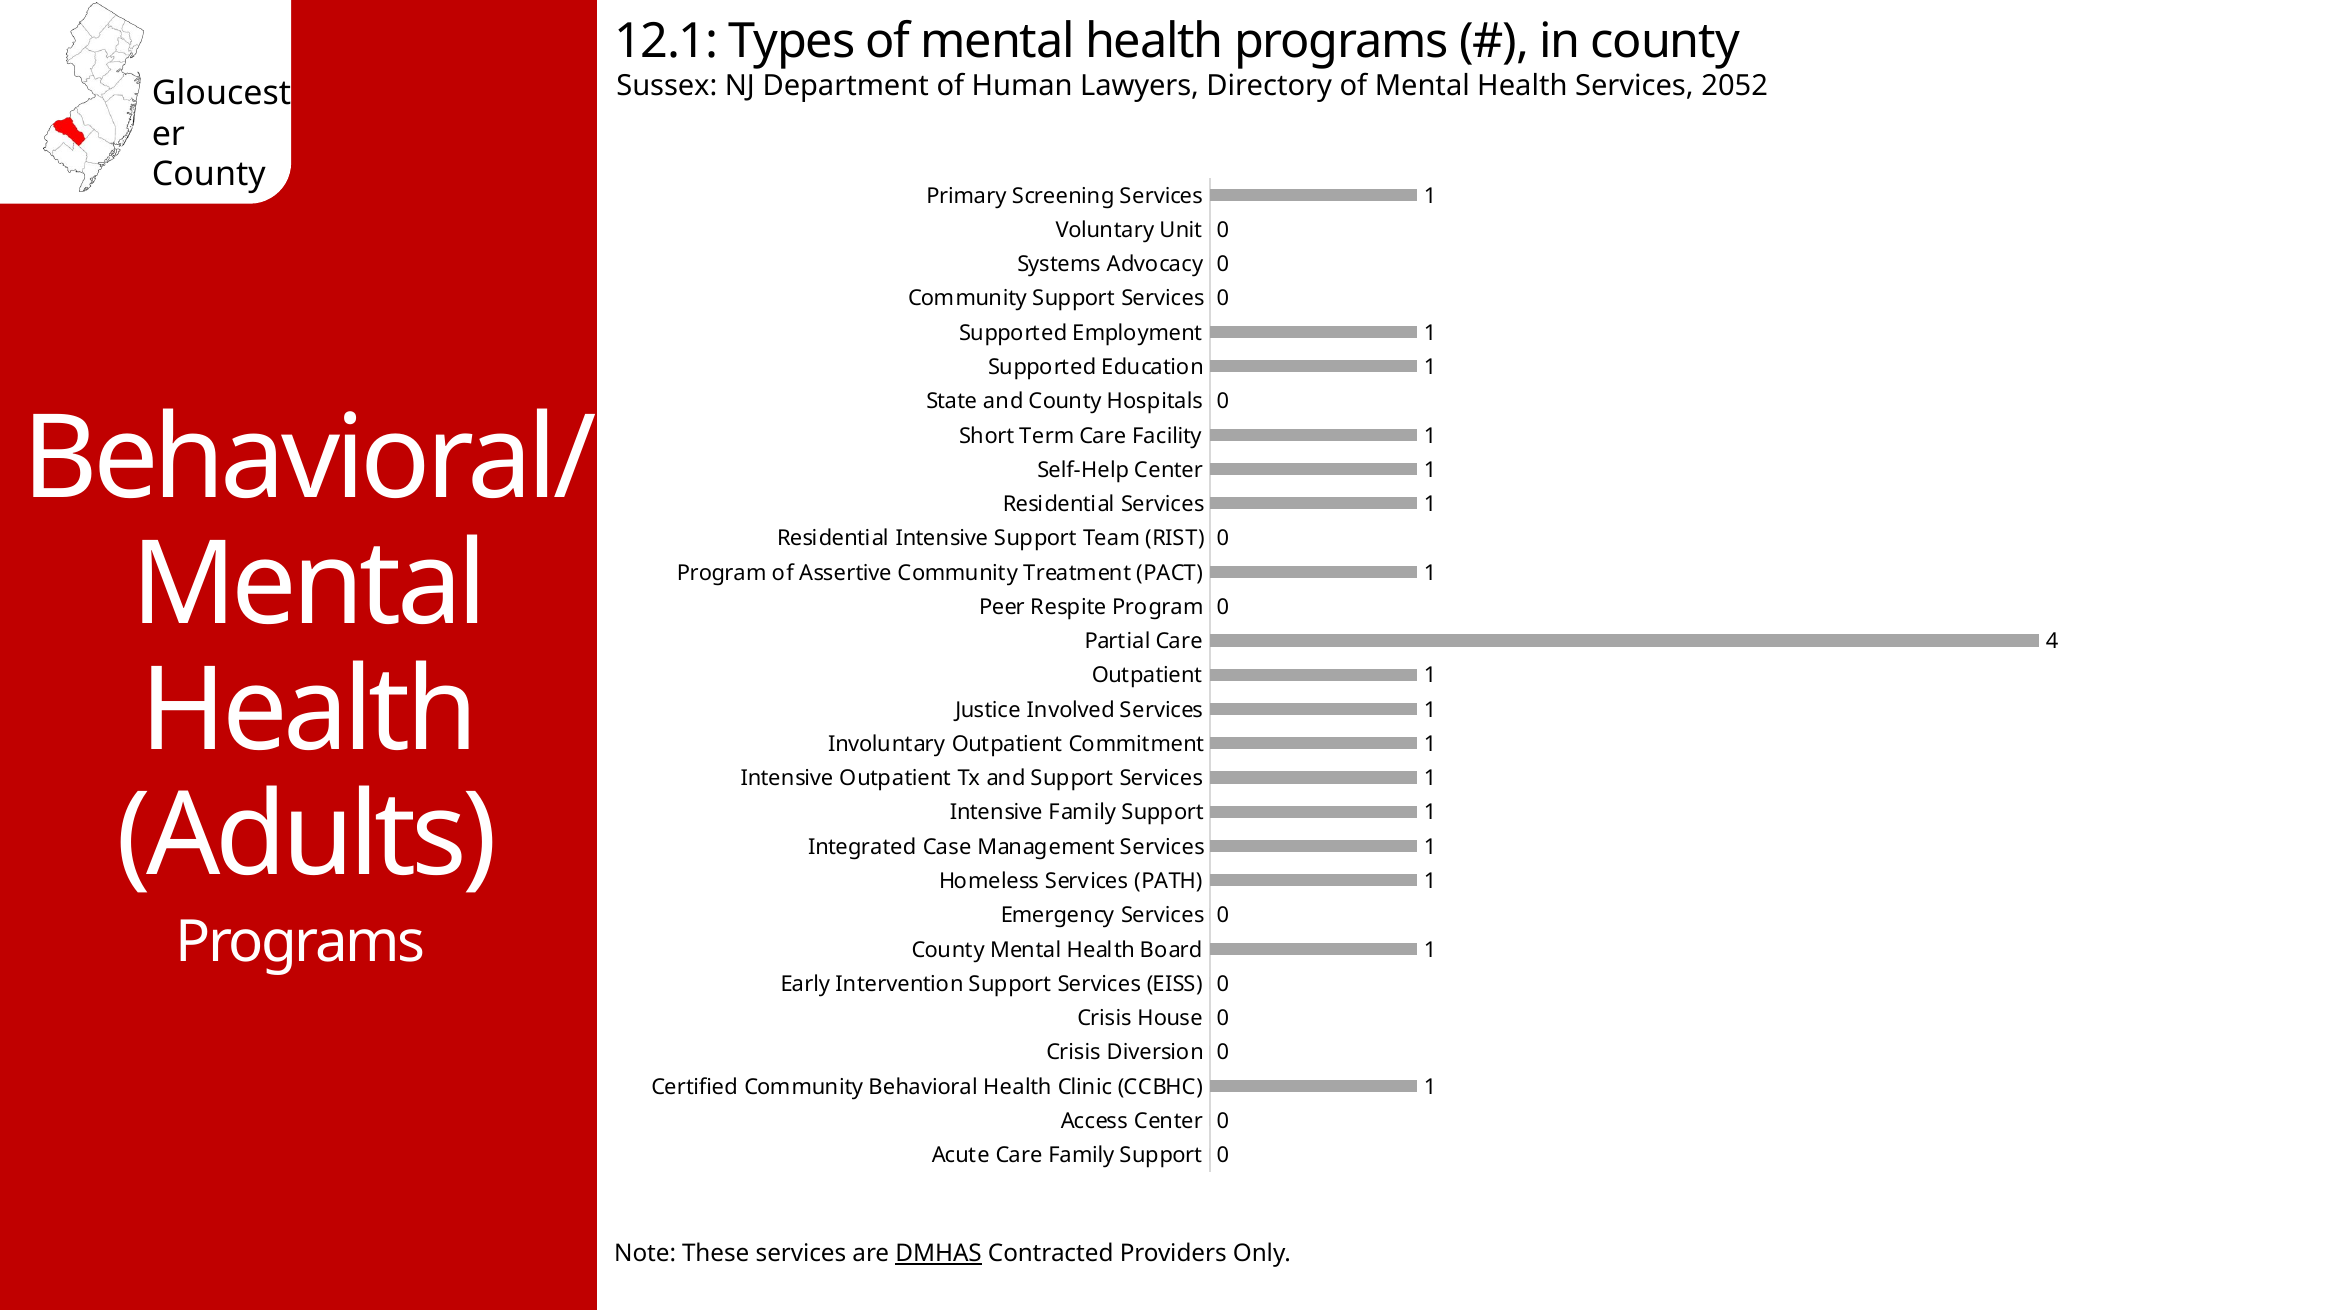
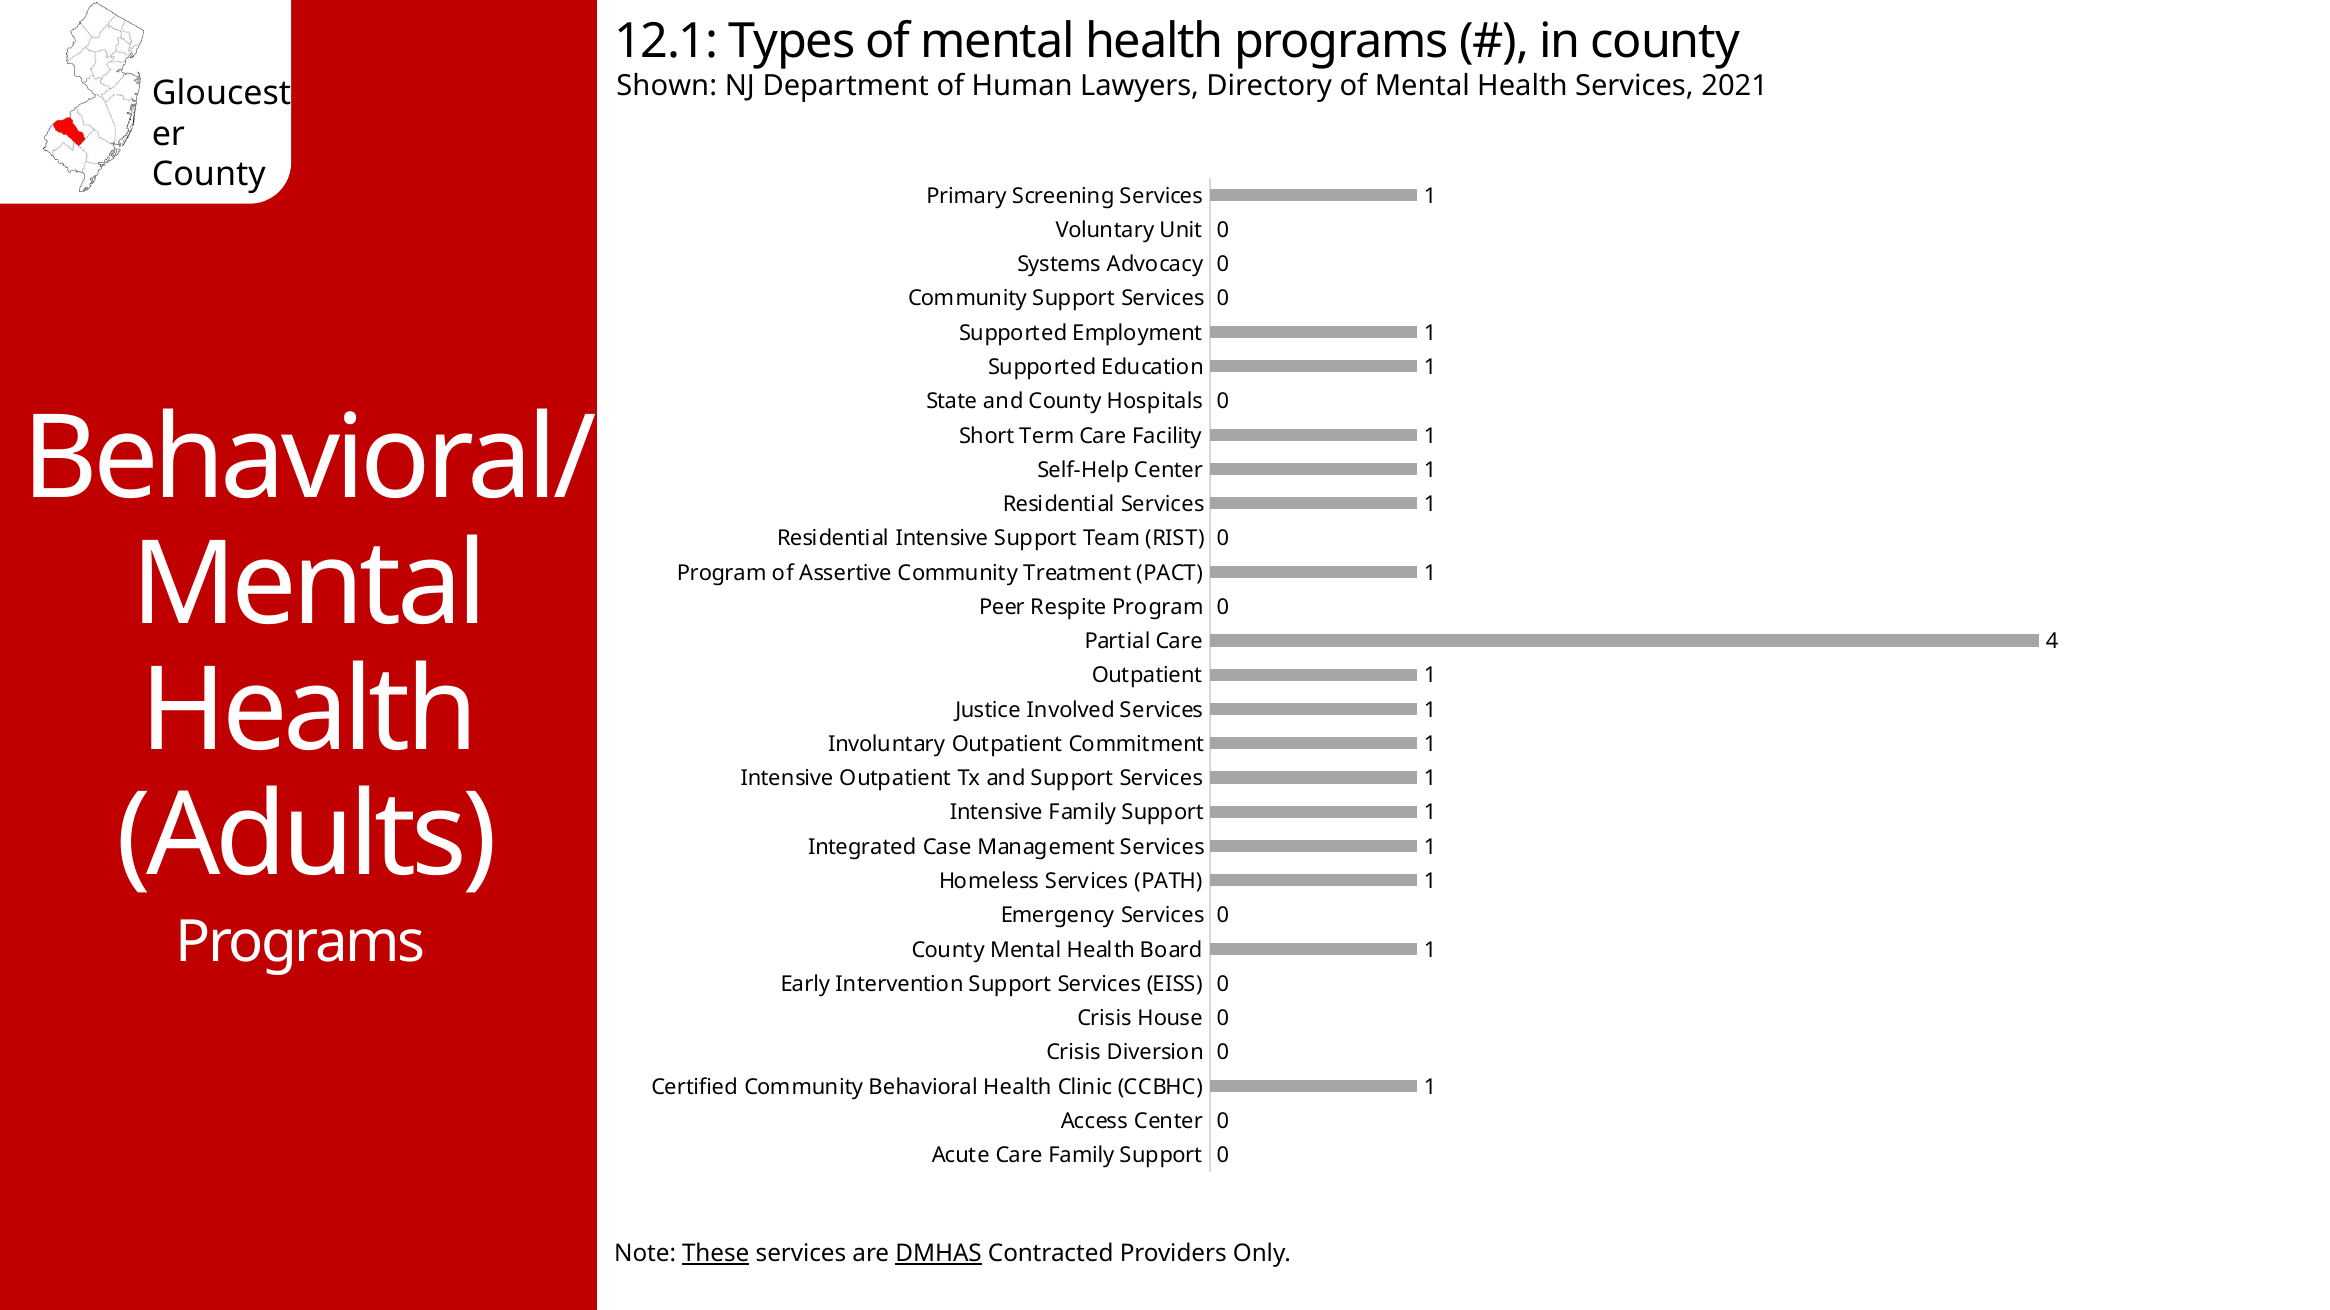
Sussex: Sussex -> Shown (667, 86)
2052: 2052 -> 2021 (1735, 86)
These underline: none -> present (716, 1254)
